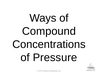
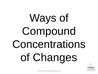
Pressure: Pressure -> Changes (55, 57)
